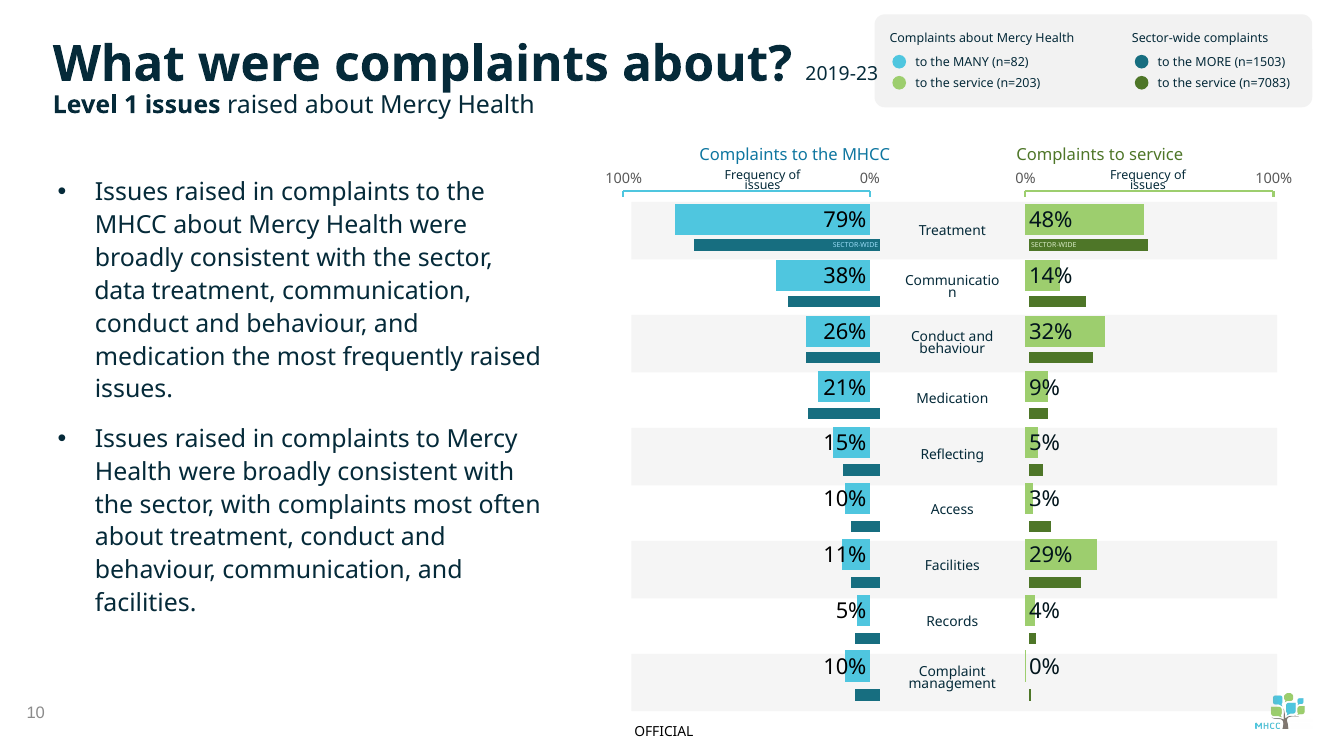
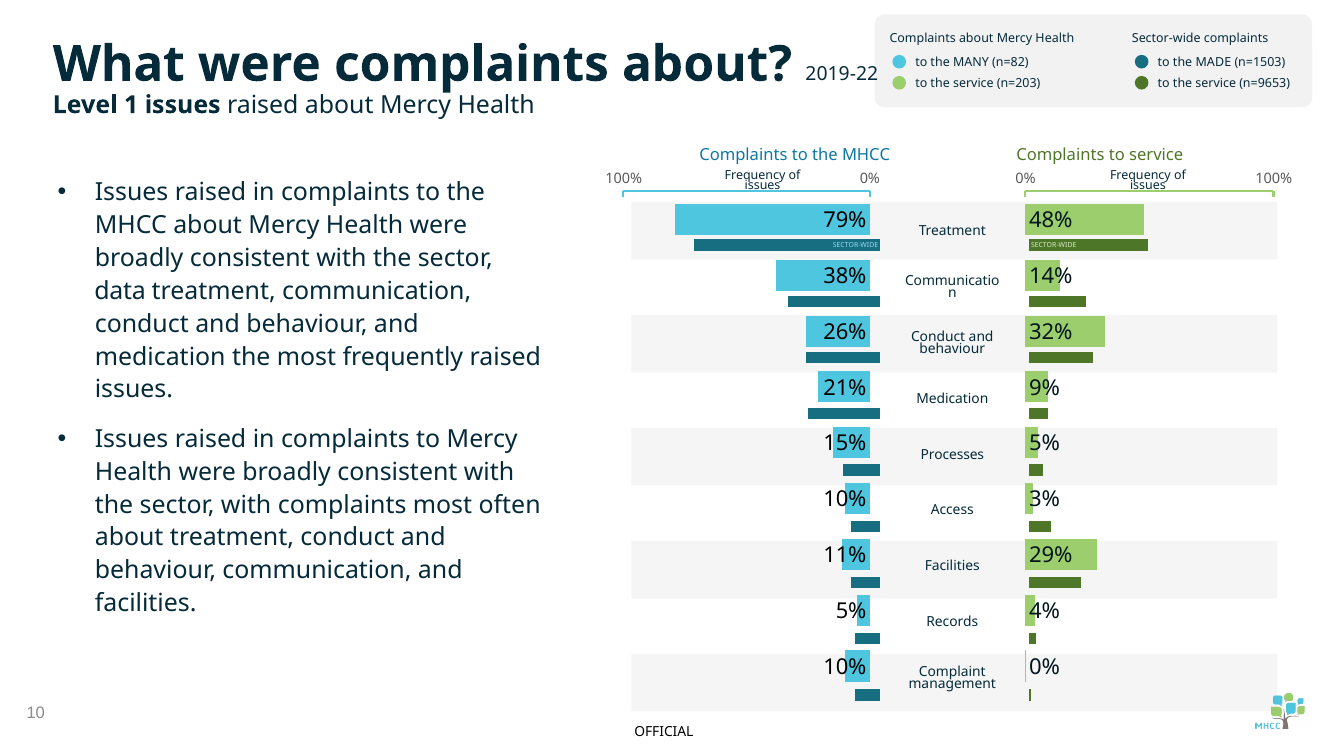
2019-23: 2019-23 -> 2019-22 (842, 74)
MORE: MORE -> MADE (1213, 63)
n=7083: n=7083 -> n=9653 (1265, 84)
Reflecting: Reflecting -> Processes (952, 454)
